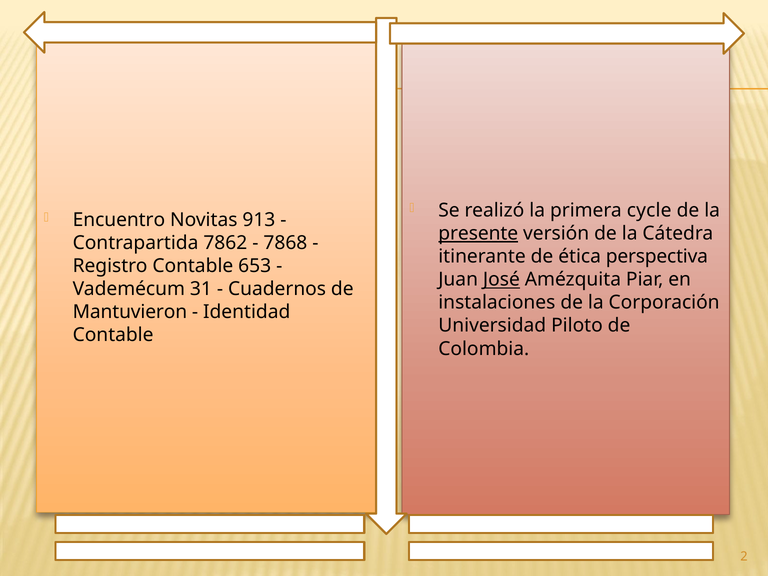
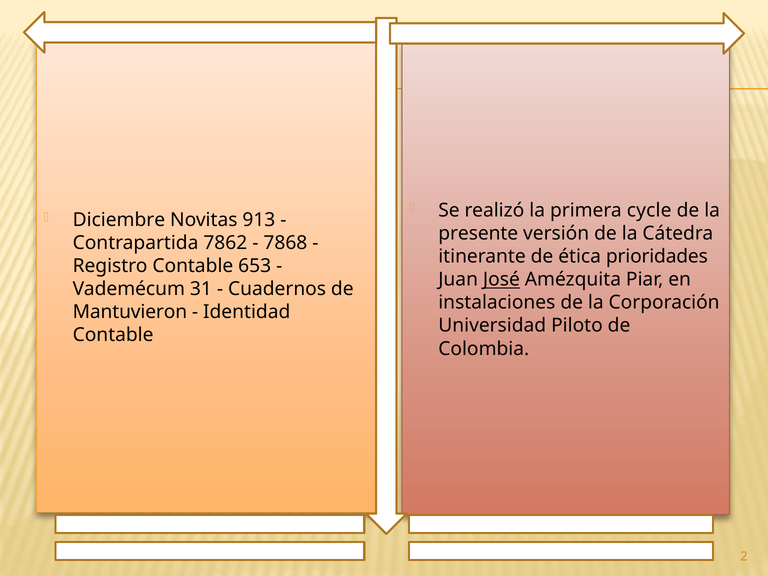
Encuentro: Encuentro -> Diciembre (119, 220)
presente underline: present -> none (478, 233)
perspectiva: perspectiva -> prioridades (657, 257)
